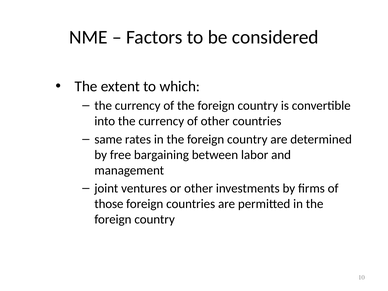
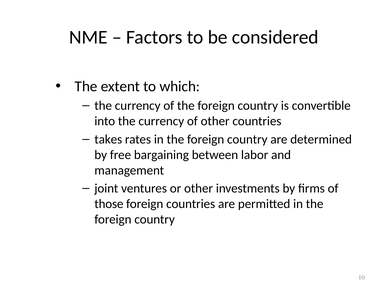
same: same -> takes (108, 139)
